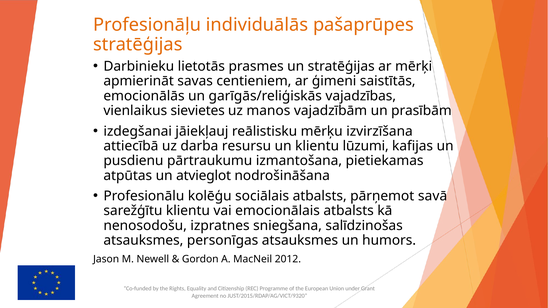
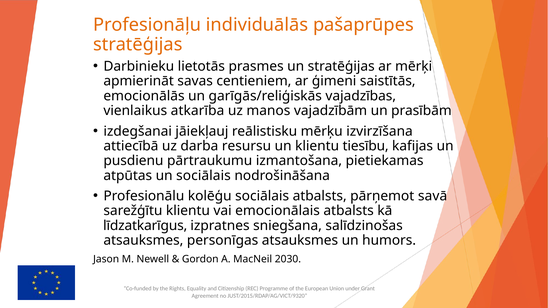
sievietes: sievietes -> atkarība (198, 111)
lūzumi: lūzumi -> tiesību (366, 146)
un atvieglot: atvieglot -> sociālais (203, 176)
nenosodošu: nenosodošu -> līdzatkarīgus (145, 226)
2012: 2012 -> 2030 (288, 259)
